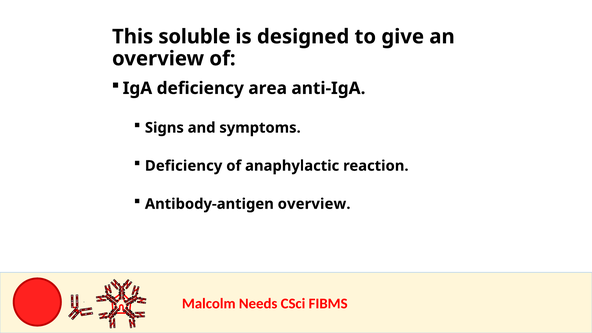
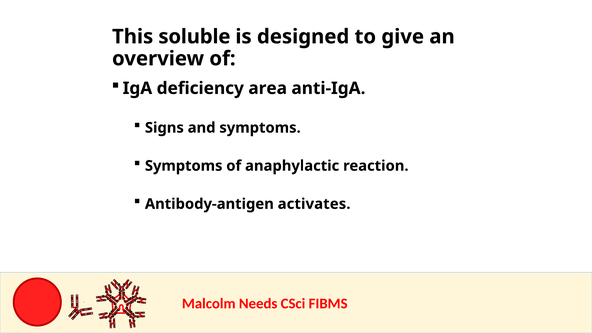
Deficiency: Deficiency -> Symptoms (184, 166)
Antibody-antigen overview: overview -> activates (314, 204)
